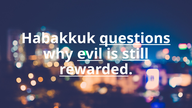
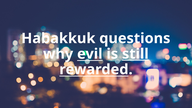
questions underline: present -> none (135, 38)
